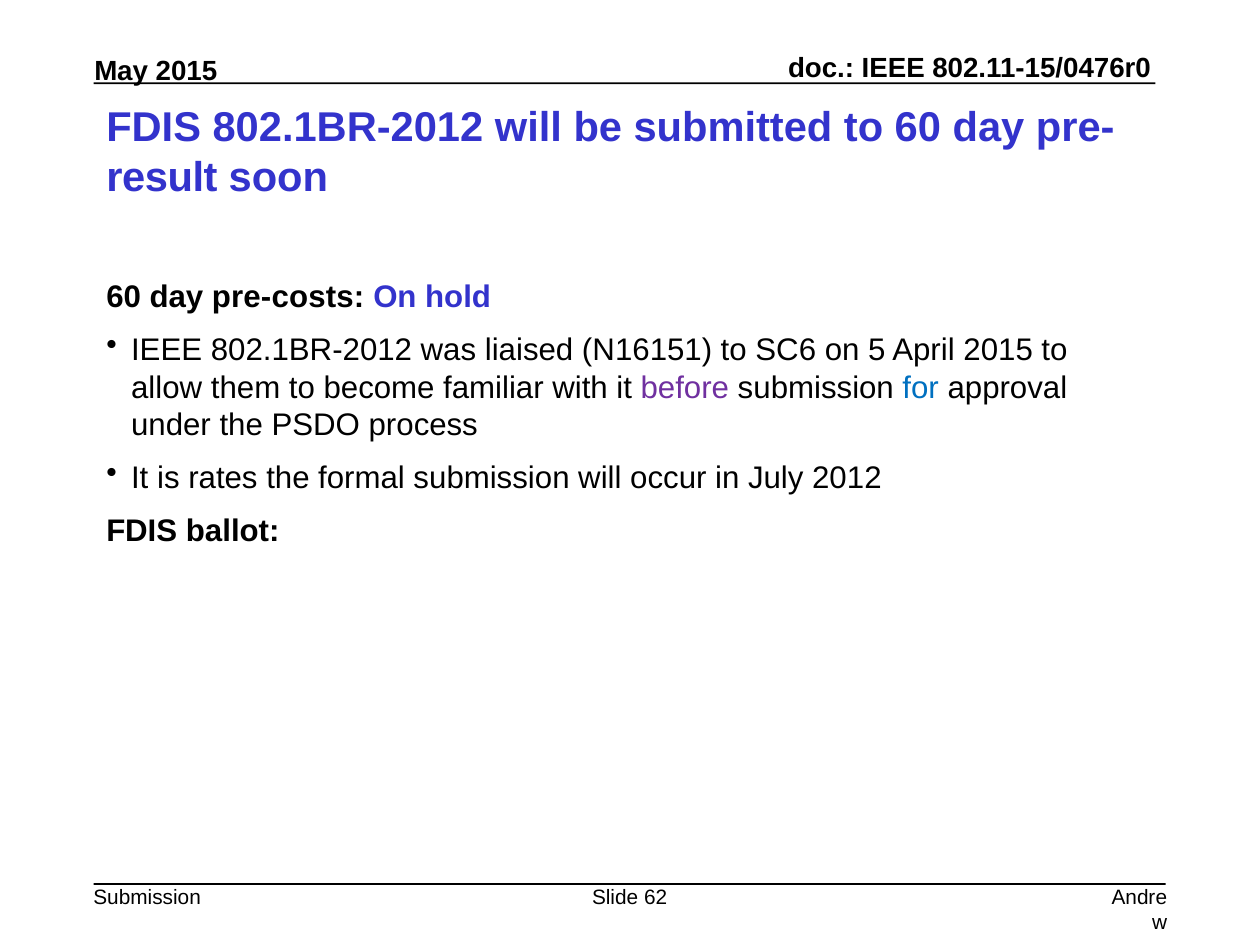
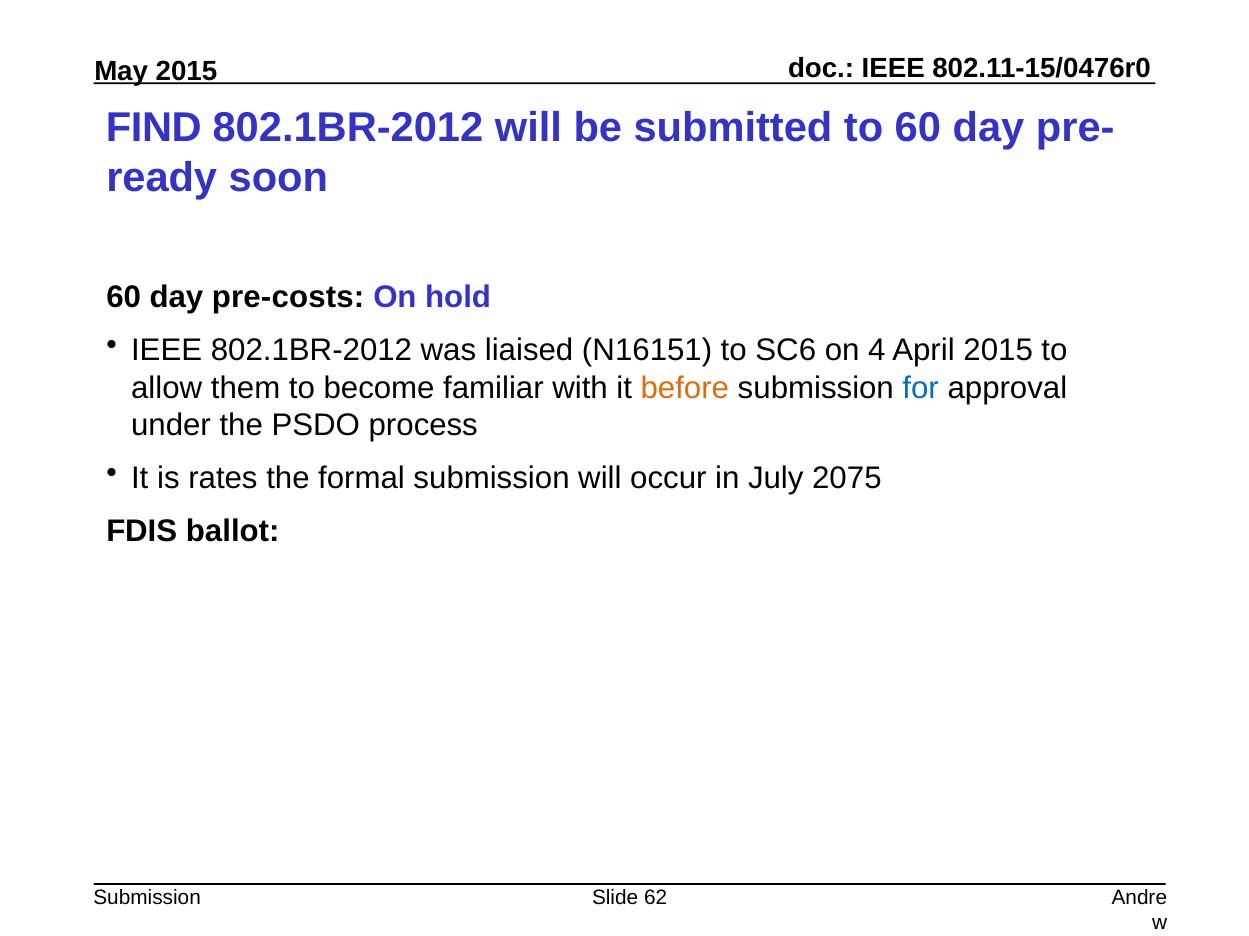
FDIS: FDIS -> FIND (154, 128)
result: result -> ready (162, 178)
5: 5 -> 4 (877, 351)
before colour: purple -> orange (685, 388)
2012: 2012 -> 2075 (847, 479)
